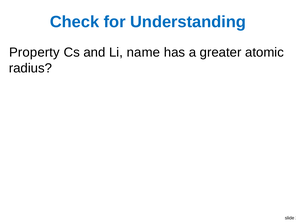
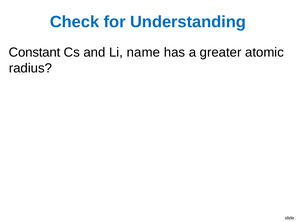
Property: Property -> Constant (35, 52)
